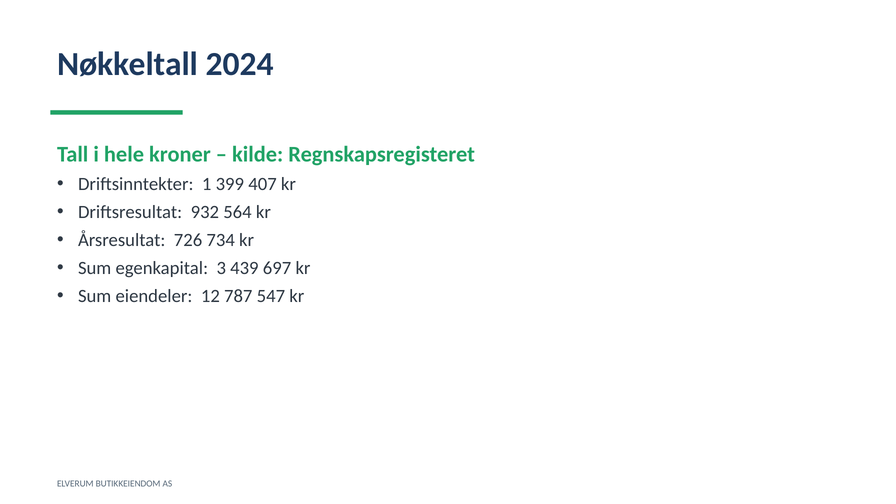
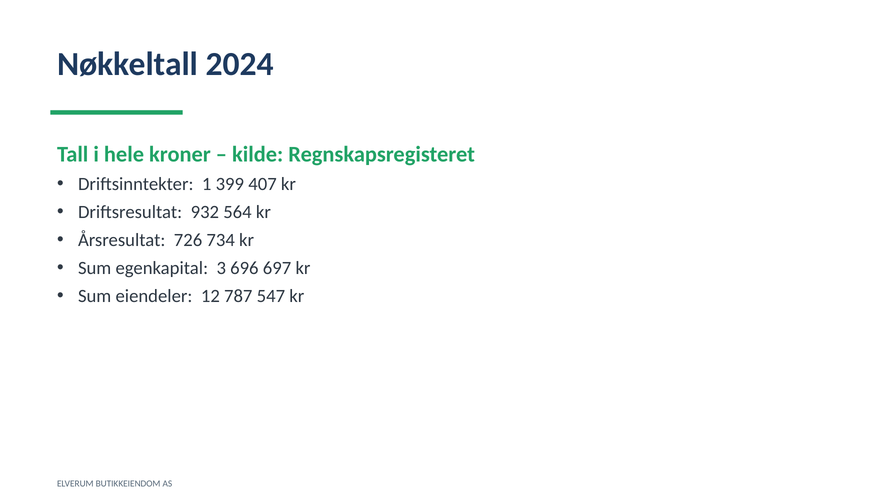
439: 439 -> 696 (244, 268)
